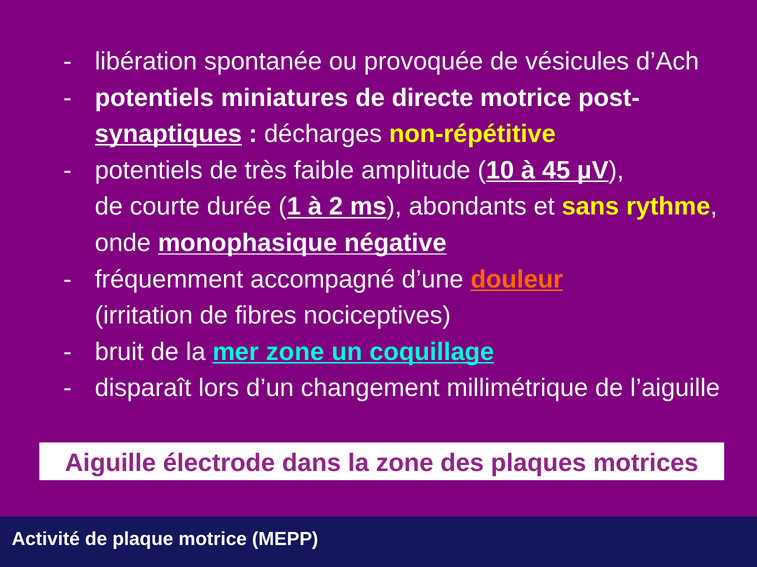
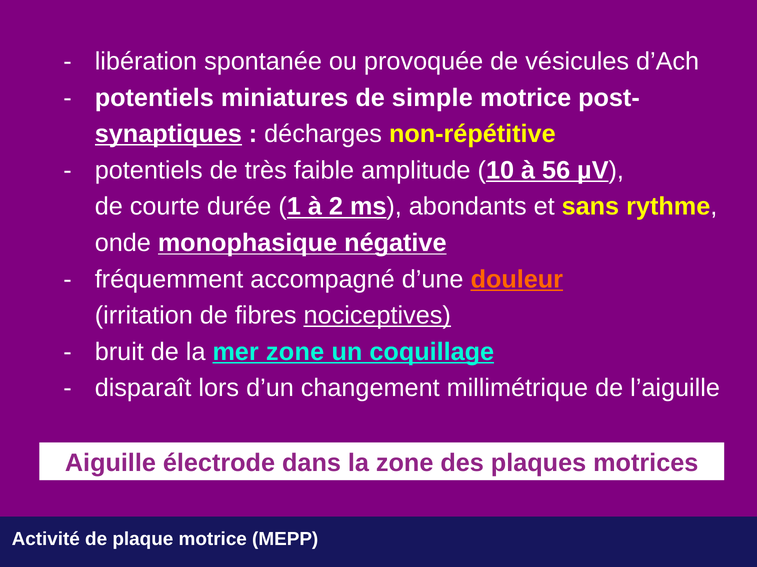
directe: directe -> simple (432, 98)
45: 45 -> 56 (556, 171)
nociceptives underline: none -> present (377, 316)
